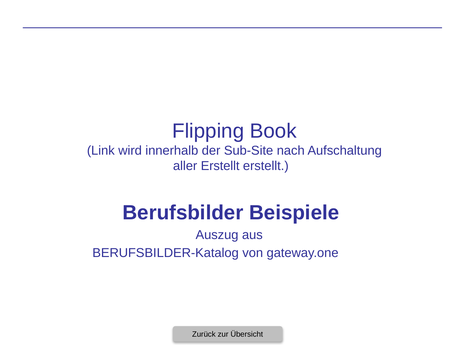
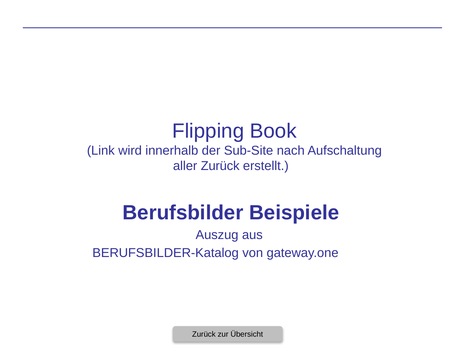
aller Erstellt: Erstellt -> Zurück (220, 166)
